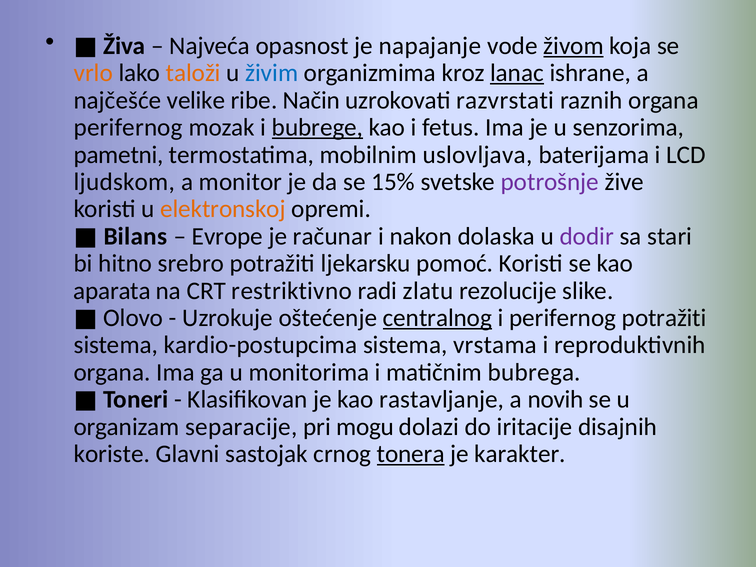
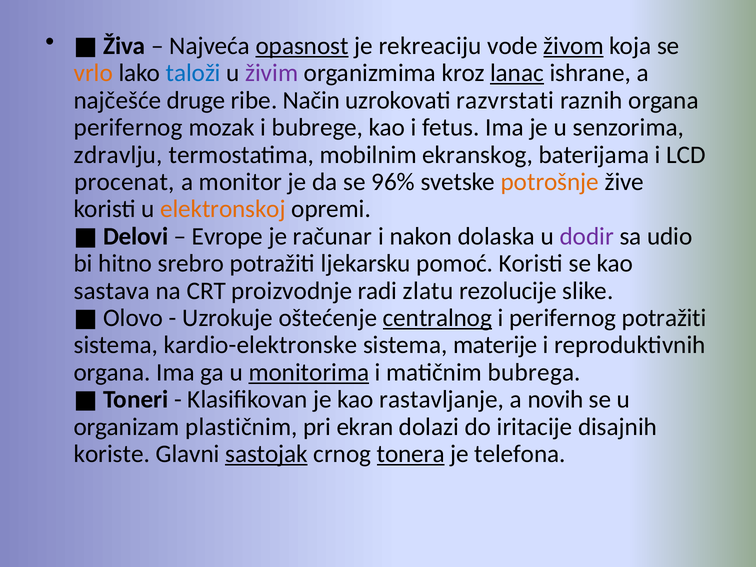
opasnost underline: none -> present (302, 46)
napajanje: napajanje -> rekreaciju (430, 46)
taloži colour: orange -> blue (193, 73)
živim colour: blue -> purple (272, 73)
velike: velike -> druge (196, 100)
bubrege underline: present -> none (317, 127)
pametni: pametni -> zdravlju (118, 155)
uslovljava: uslovljava -> ekranskog (478, 155)
ljudskom: ljudskom -> procenat (124, 182)
15%: 15% -> 96% (393, 182)
potrošnje colour: purple -> orange (550, 182)
Bilans: Bilans -> Delovi (136, 236)
stari: stari -> udio (670, 236)
aparata: aparata -> sastava (112, 291)
restriktivno: restriktivno -> proizvodnje (292, 291)
kardio-postupcima: kardio-postupcima -> kardio-elektronske (260, 345)
vrstama: vrstama -> materije (495, 345)
monitorima underline: none -> present (309, 372)
separacije: separacije -> plastičnim (241, 427)
mogu: mogu -> ekran (365, 427)
sastojak underline: none -> present (266, 454)
karakter: karakter -> telefona (520, 454)
